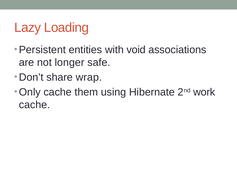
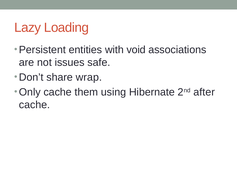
longer: longer -> issues (70, 62)
work: work -> after (204, 92)
